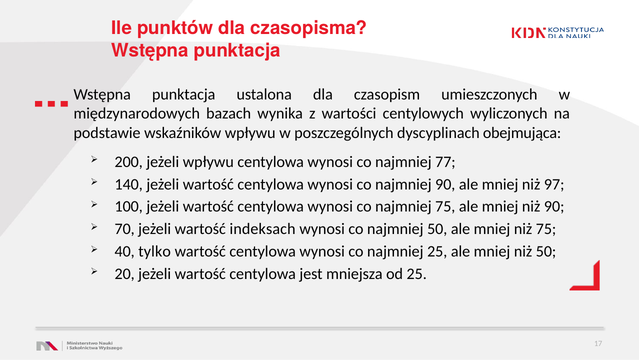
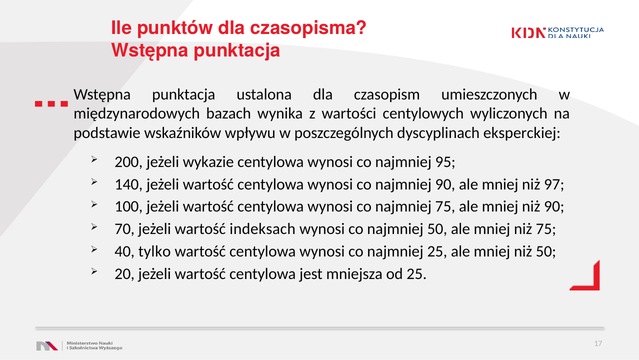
obejmująca: obejmująca -> eksperckiej (522, 133)
jeżeli wpływu: wpływu -> wykazie (208, 162)
77: 77 -> 95 (445, 162)
